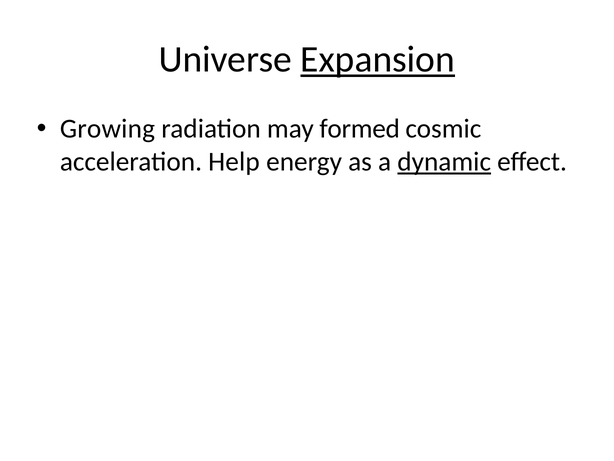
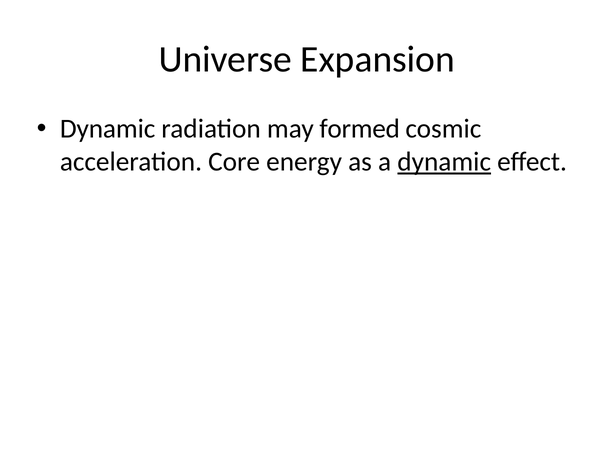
Expansion underline: present -> none (378, 59)
Growing: Growing -> Dynamic (108, 129)
Help: Help -> Core (234, 162)
